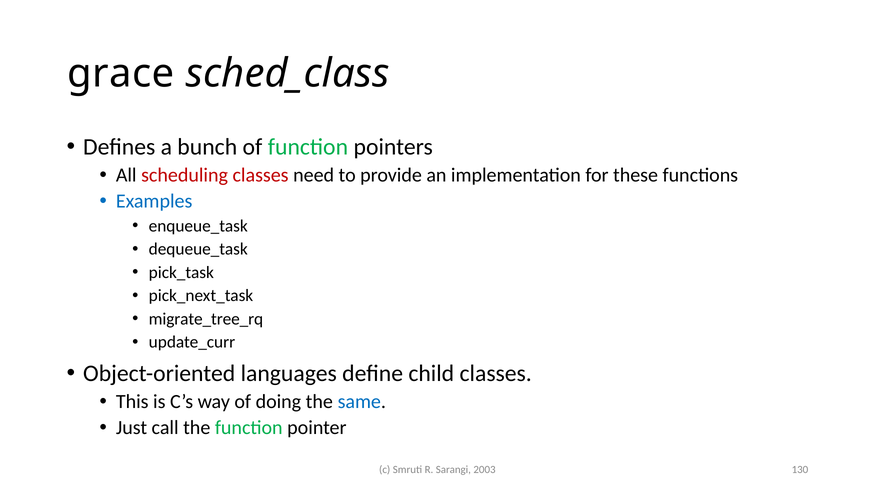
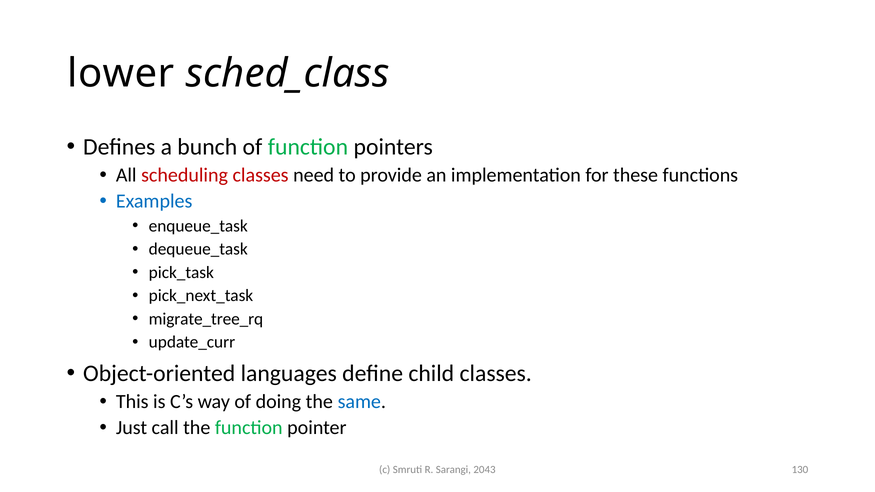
grace: grace -> lower (121, 74)
2003: 2003 -> 2043 (485, 470)
